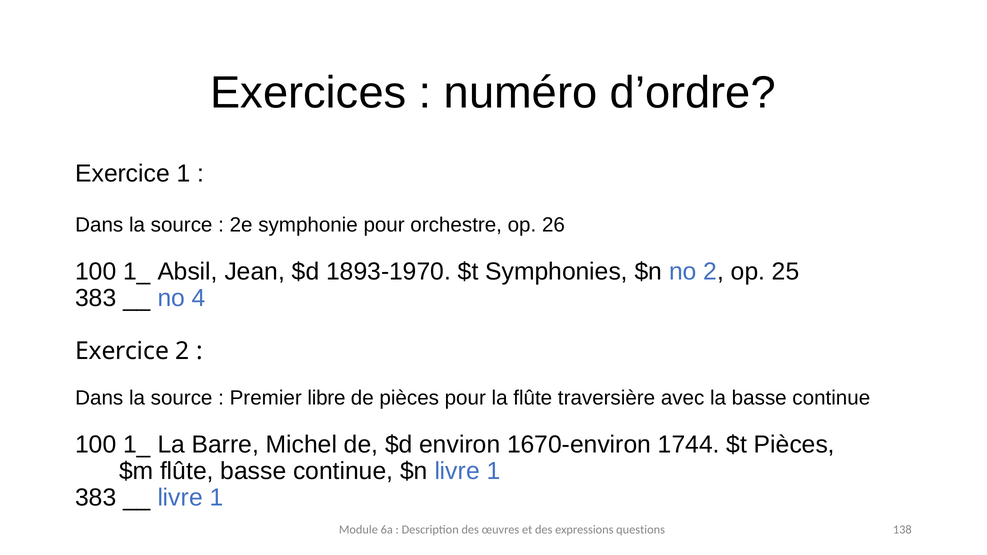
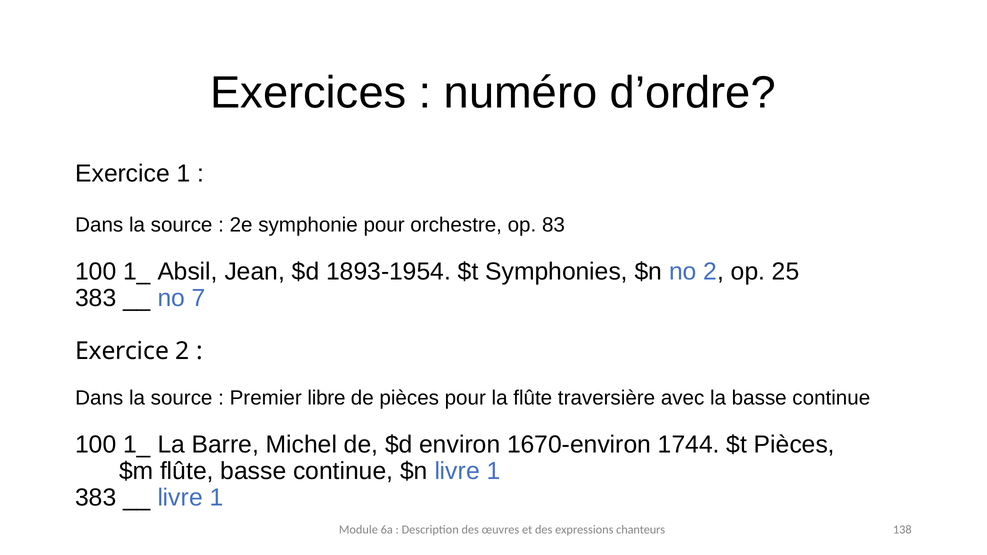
26: 26 -> 83 (553, 225)
1893-1970: 1893-1970 -> 1893-1954 (389, 271)
4: 4 -> 7 (199, 298)
questions: questions -> chanteurs (641, 530)
